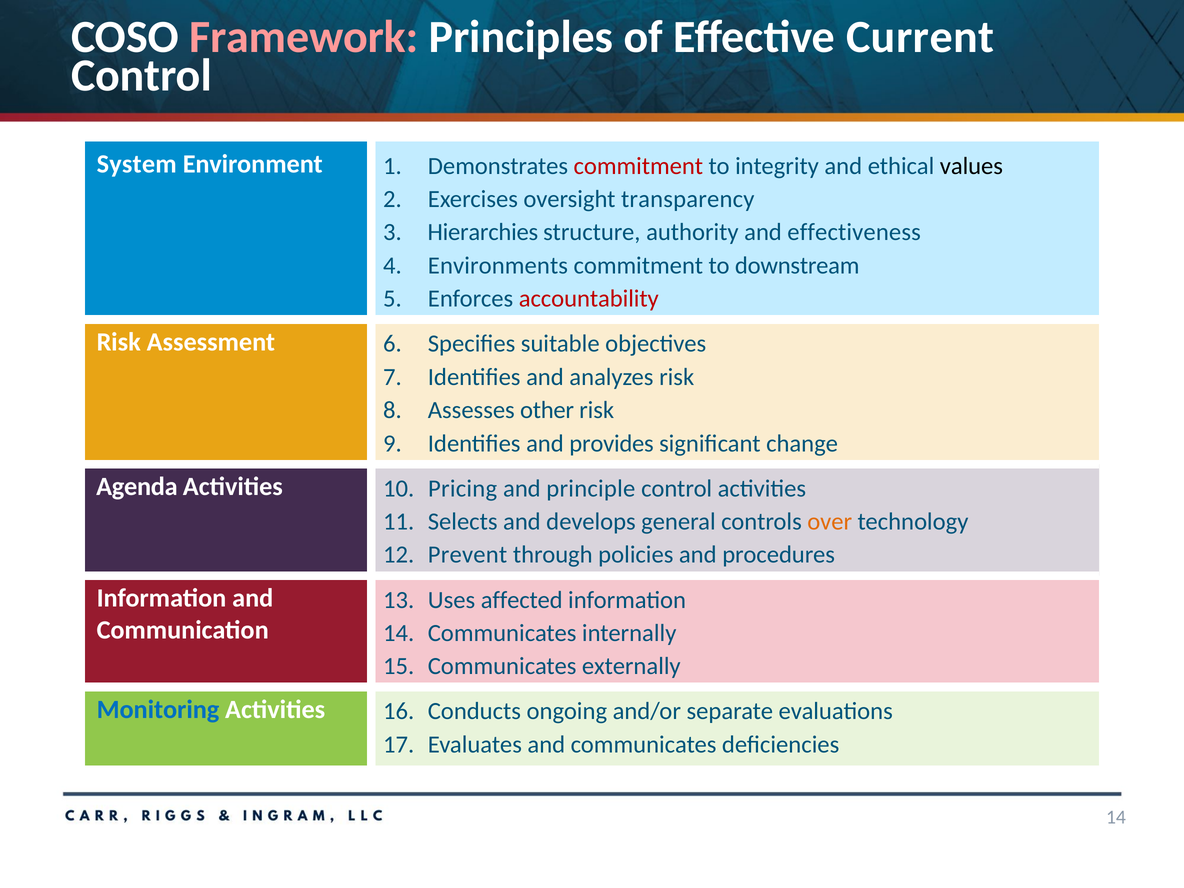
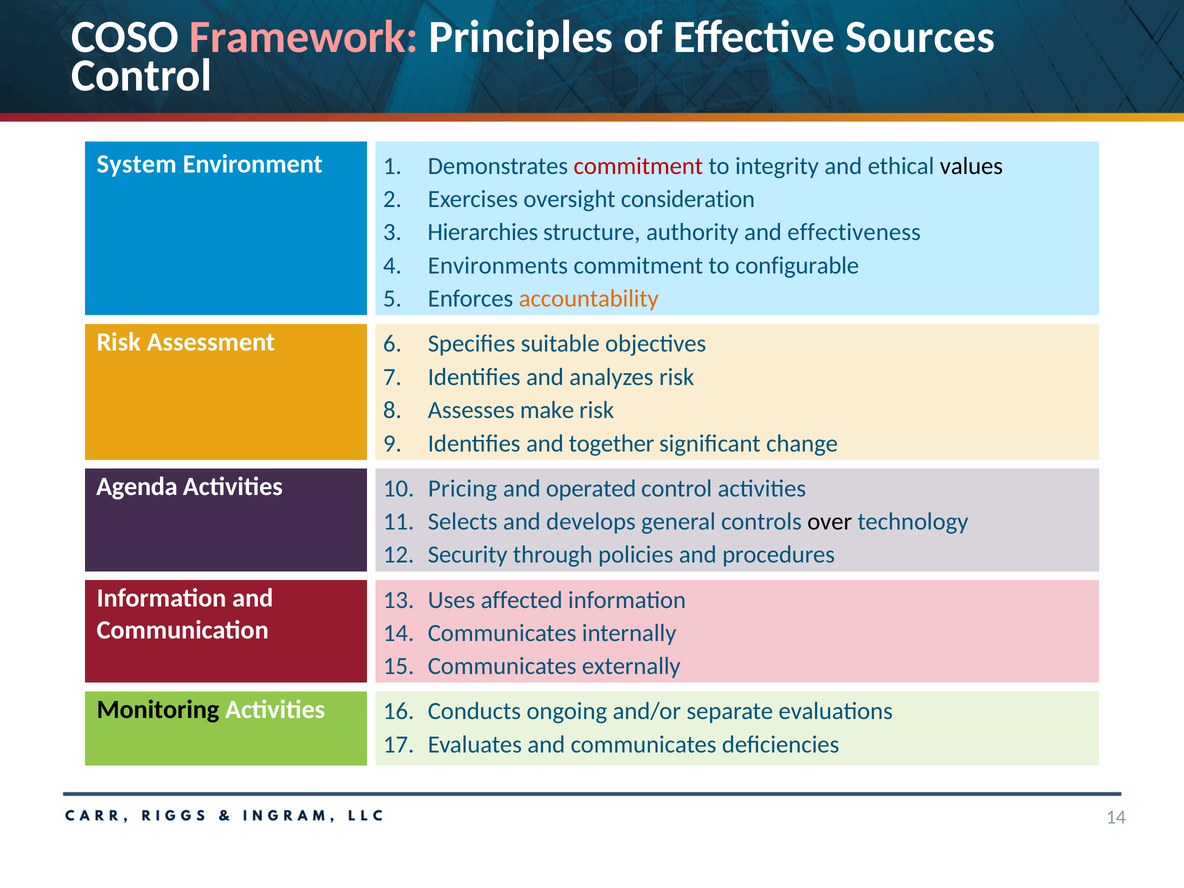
Current: Current -> Sources (920, 37)
transparency: transparency -> consideration (688, 199)
downstream: downstream -> configurable (797, 266)
accountability colour: red -> orange (589, 299)
other: other -> make (547, 410)
provides: provides -> together (612, 443)
principle: principle -> operated (591, 488)
over colour: orange -> black (830, 522)
Prevent: Prevent -> Security (468, 555)
Monitoring colour: blue -> black (158, 709)
